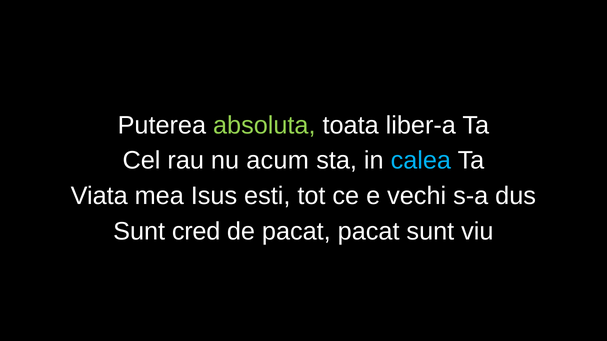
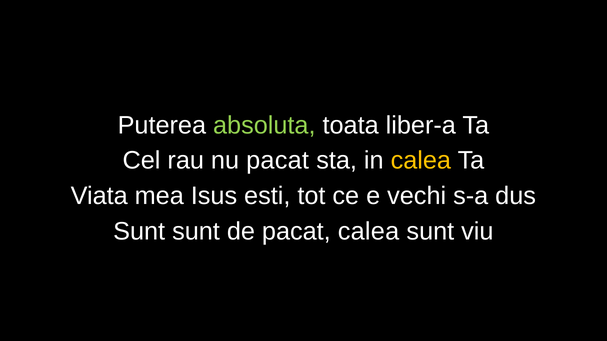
nu acum: acum -> pacat (278, 161)
calea colour: light blue -> yellow (421, 161)
Sunt cred: cred -> sunt (196, 232)
pacat pacat: pacat -> calea (368, 232)
